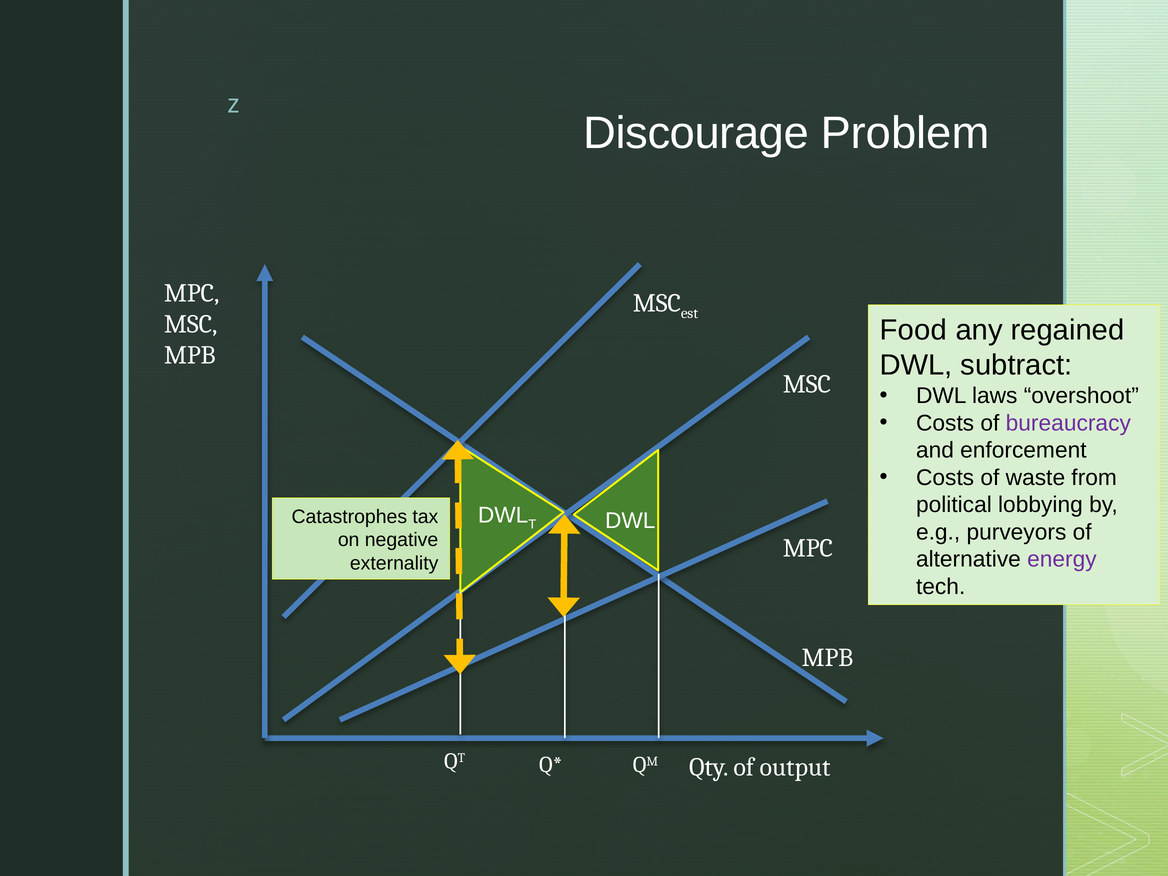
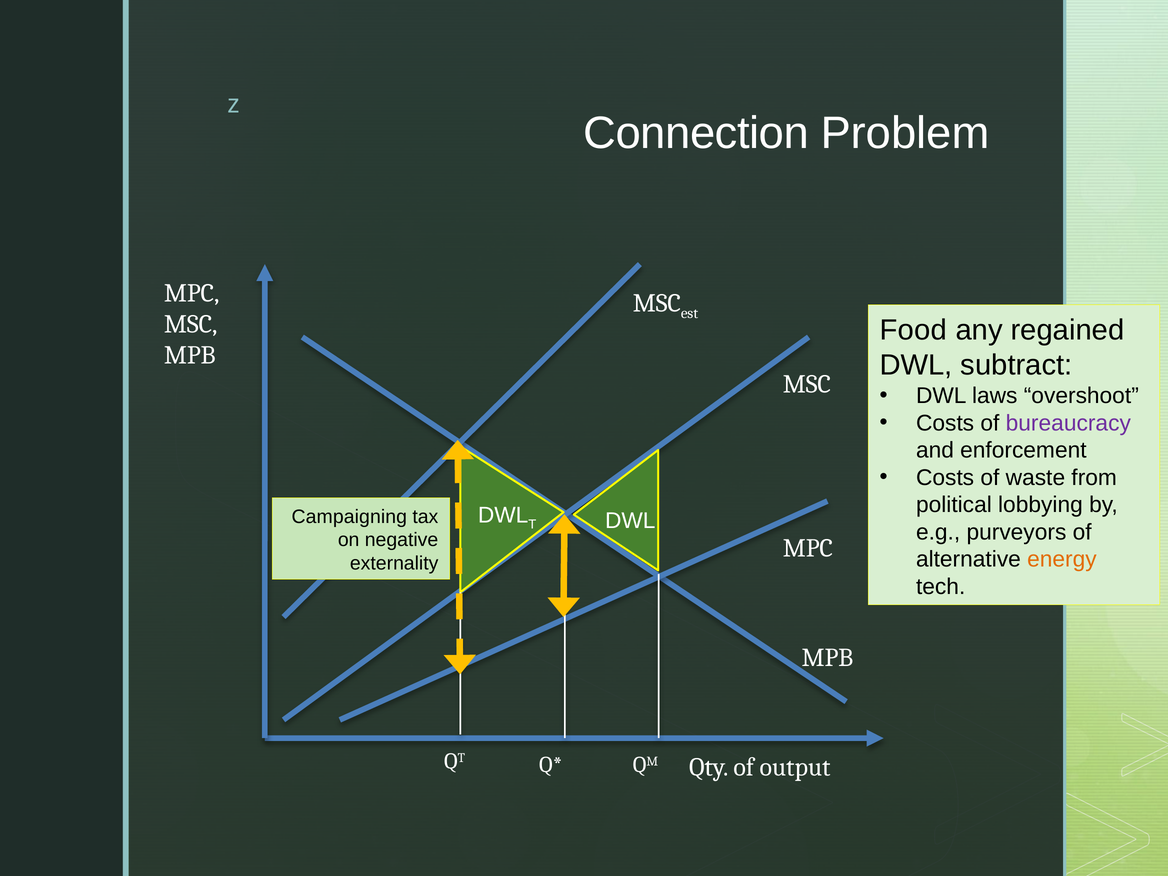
Discourage: Discourage -> Connection (696, 133)
Catastrophes: Catastrophes -> Campaigning (349, 517)
energy colour: purple -> orange (1062, 559)
